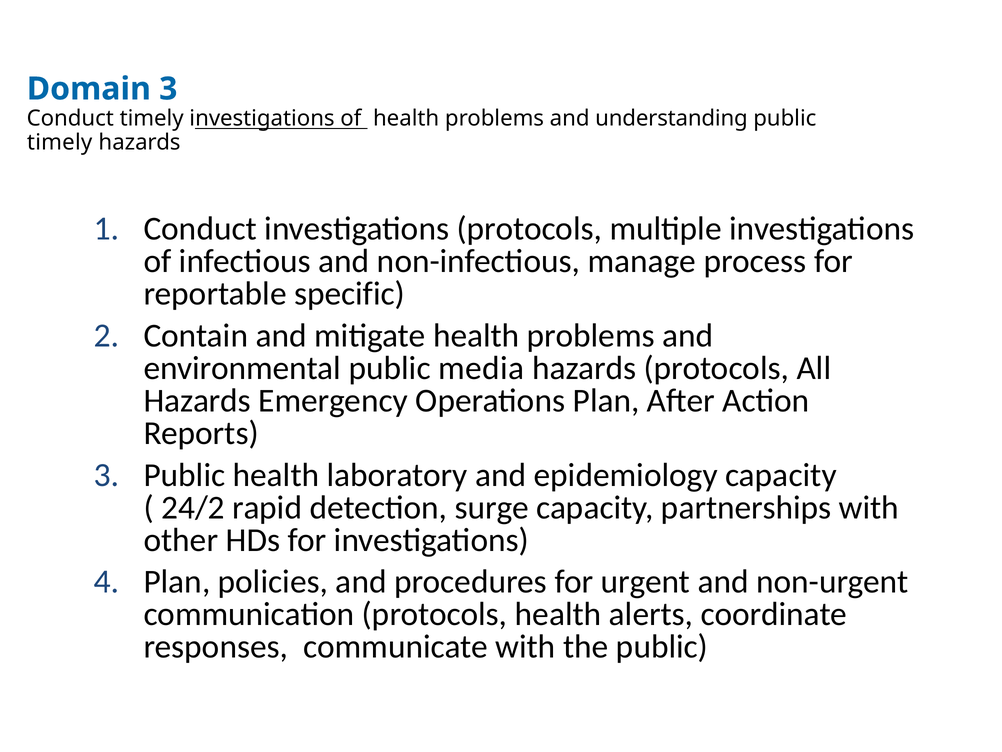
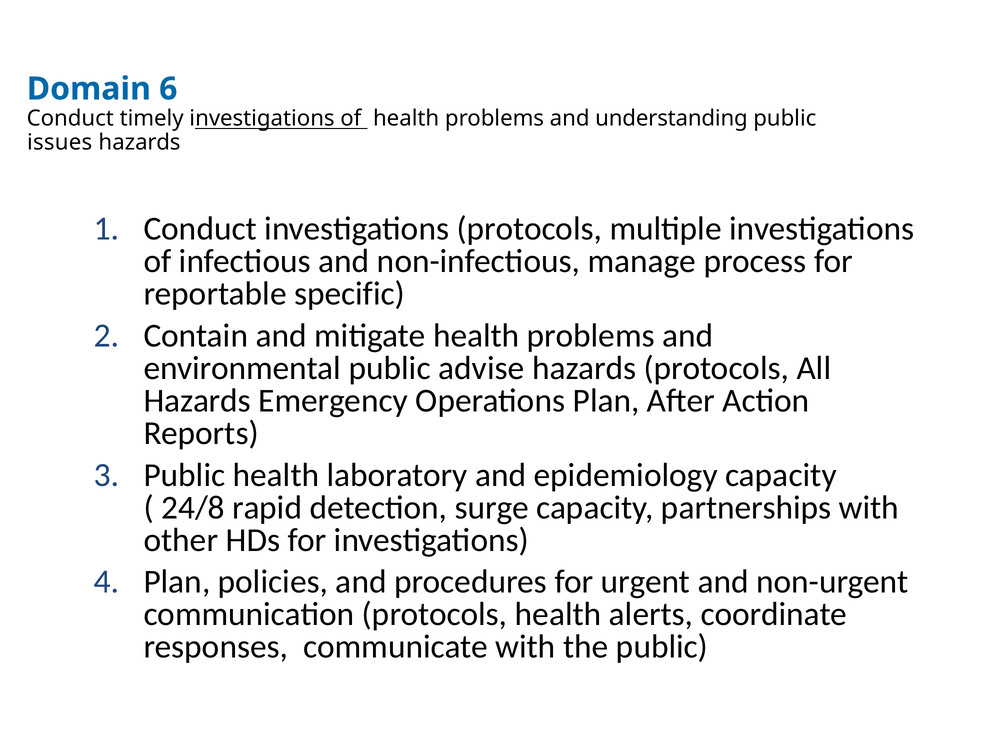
Domain 3: 3 -> 6 (168, 89)
timely: timely -> issues (60, 142)
media: media -> advise (481, 368)
24/2: 24/2 -> 24/8 (193, 507)
